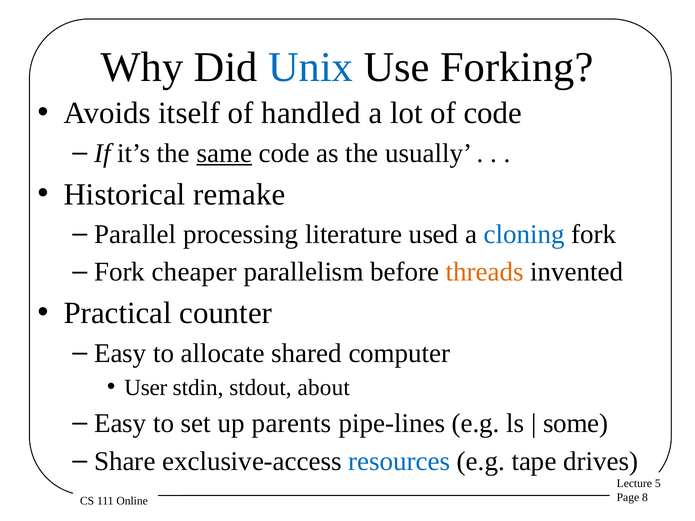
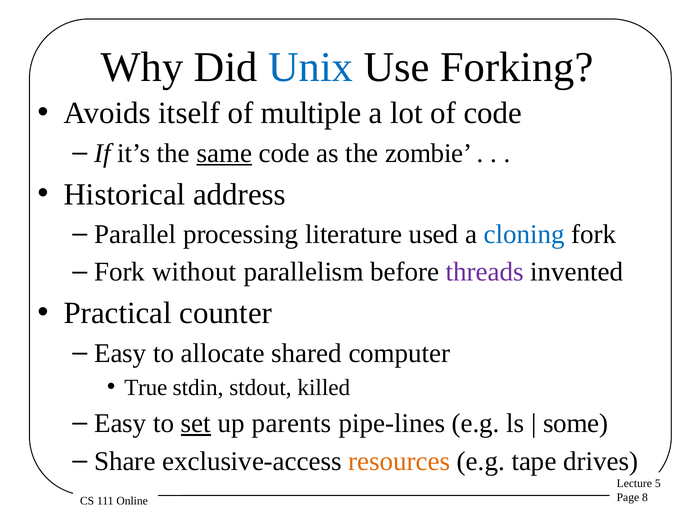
handled: handled -> multiple (311, 113)
usually: usually -> zombie (429, 153)
remake: remake -> address (239, 194)
cheaper: cheaper -> without (194, 272)
threads colour: orange -> purple (485, 272)
User: User -> True (146, 388)
about: about -> killed (324, 388)
set underline: none -> present (196, 424)
resources colour: blue -> orange (399, 461)
